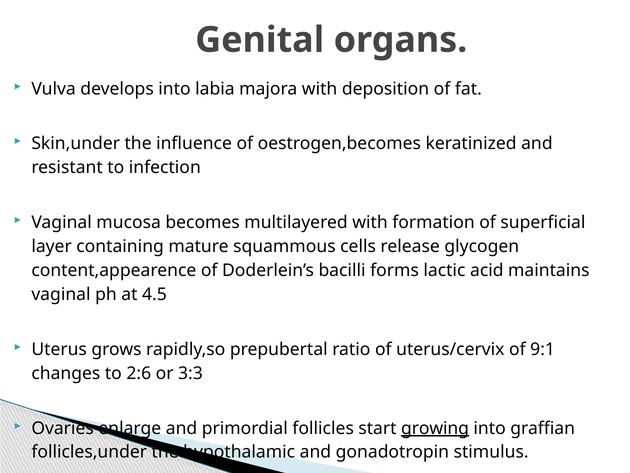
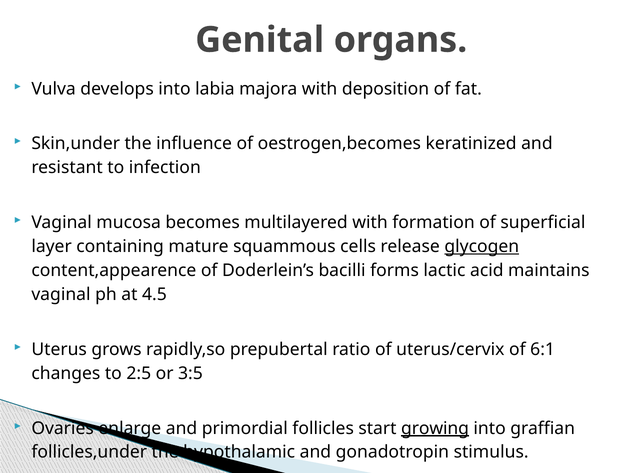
glycogen underline: none -> present (482, 246)
9:1: 9:1 -> 6:1 (543, 349)
2:6: 2:6 -> 2:5 (139, 373)
3:3: 3:3 -> 3:5 (190, 373)
